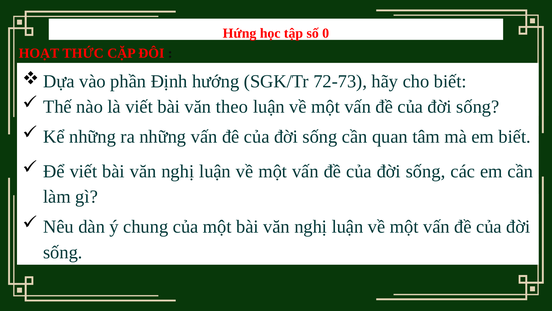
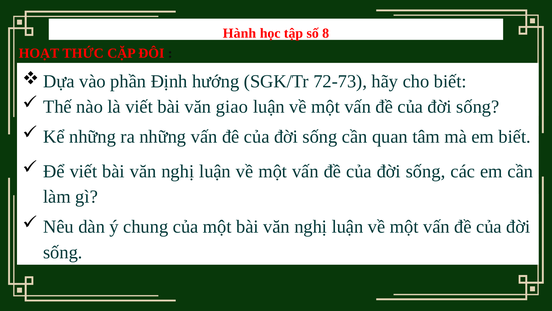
Hứng: Hứng -> Hành (239, 33)
0: 0 -> 8 (326, 33)
theo: theo -> giao (232, 107)
